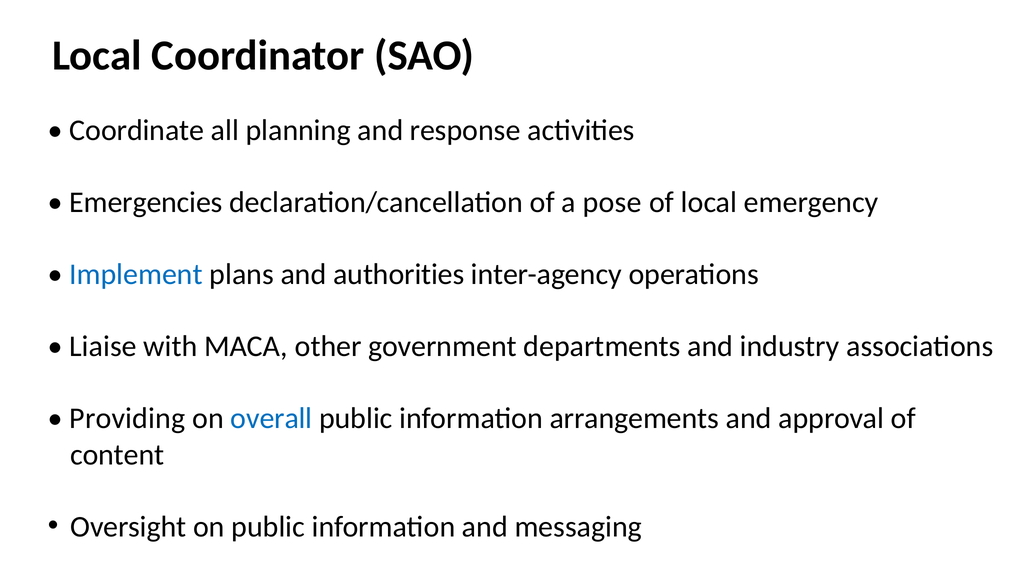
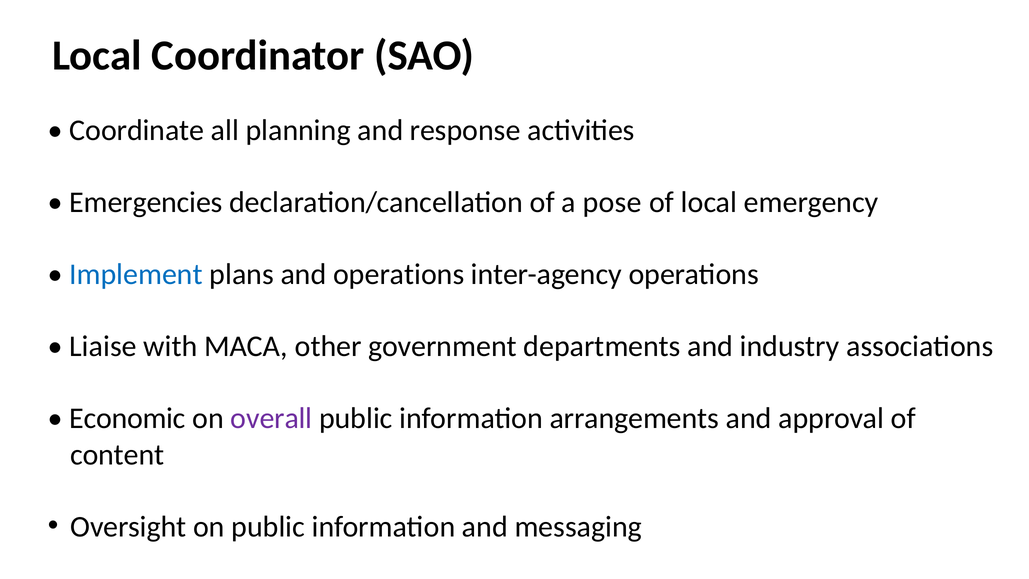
and authorities: authorities -> operations (399, 274)
Providing: Providing -> Economic (128, 418)
overall colour: blue -> purple (271, 418)
